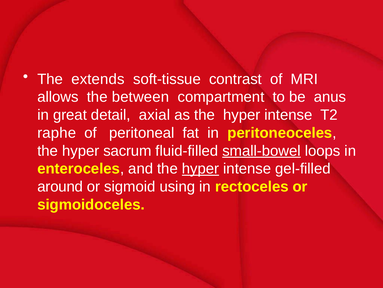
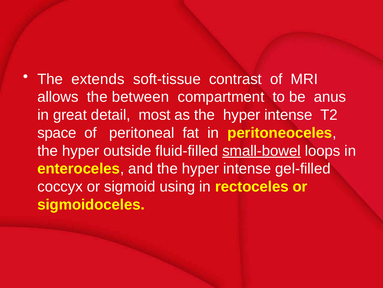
axial: axial -> most (155, 115)
raphe: raphe -> space (57, 133)
sacrum: sacrum -> outside (127, 150)
hyper underline: present -> none (201, 168)
around: around -> coccyx (60, 186)
